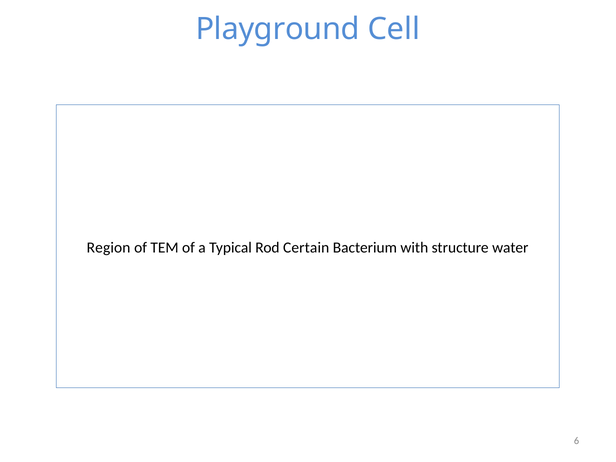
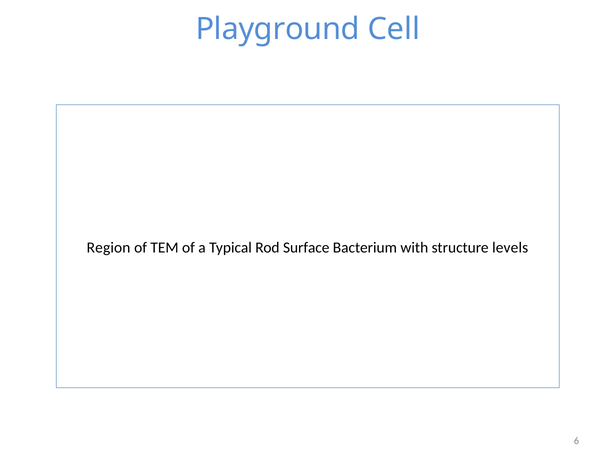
Certain: Certain -> Surface (306, 247)
water: water -> levels (510, 247)
